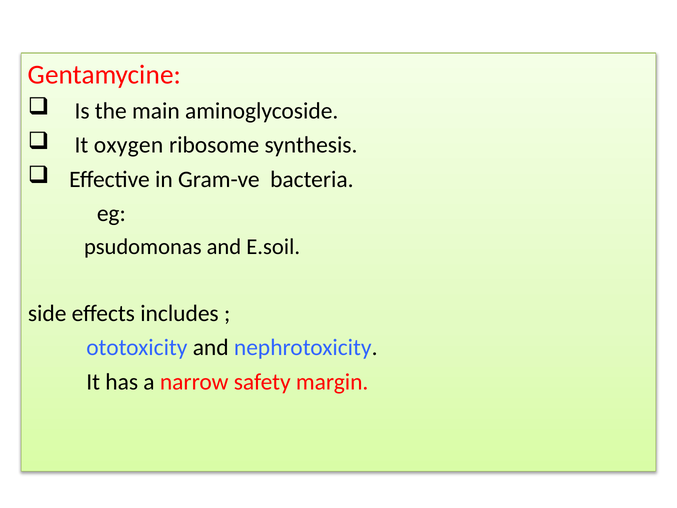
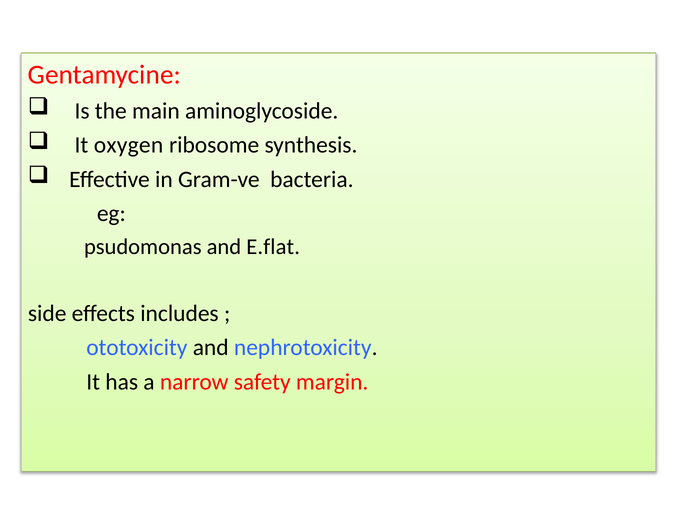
E.soil: E.soil -> E.flat (273, 247)
